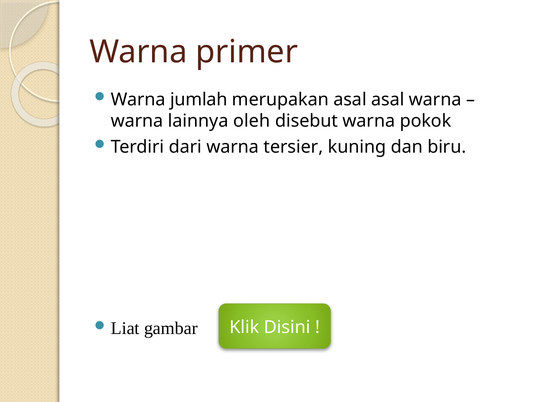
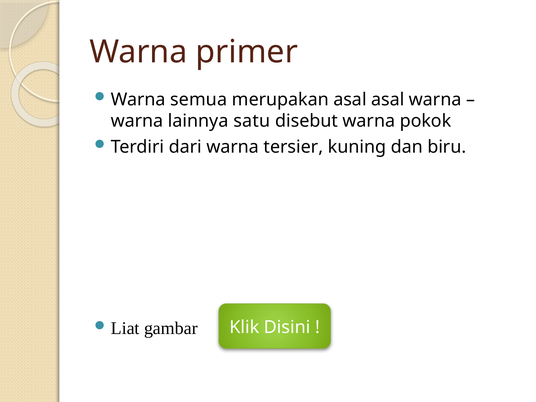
jumlah: jumlah -> semua (199, 99)
oleh: oleh -> satu (252, 121)
